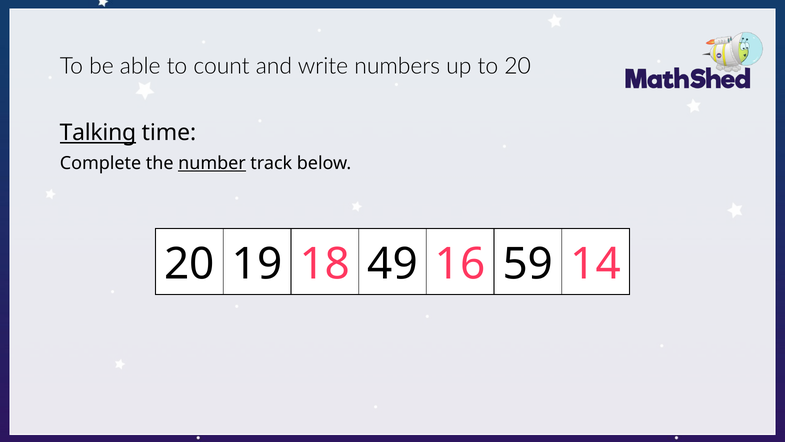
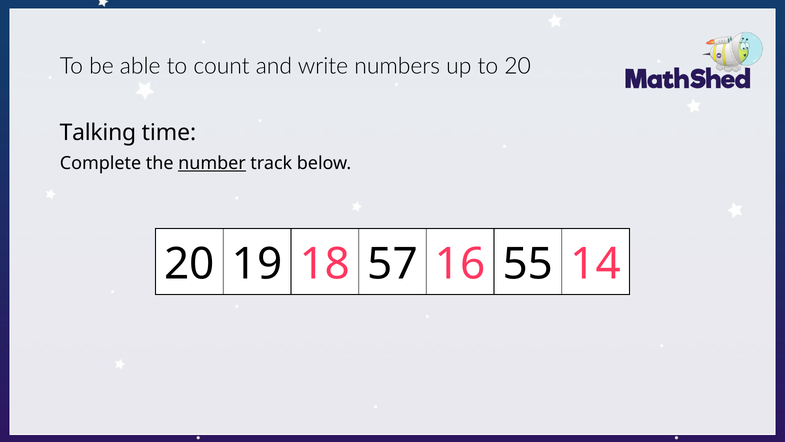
Talking underline: present -> none (98, 133)
49: 49 -> 57 (393, 264)
59: 59 -> 55 (528, 264)
